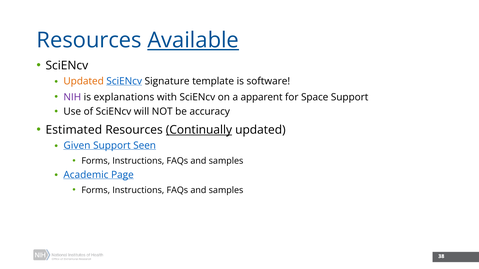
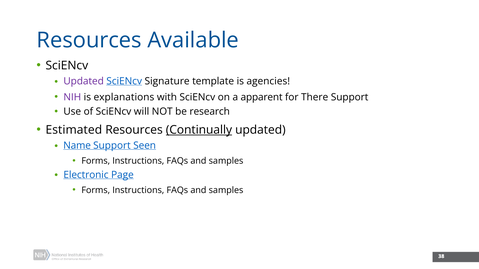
Available underline: present -> none (193, 40)
Updated colour: orange -> purple (84, 81)
software: software -> agencies (268, 81)
Space: Space -> There (315, 97)
accuracy: accuracy -> research (210, 112)
Given: Given -> Name (77, 146)
Academic: Academic -> Electronic (86, 175)
